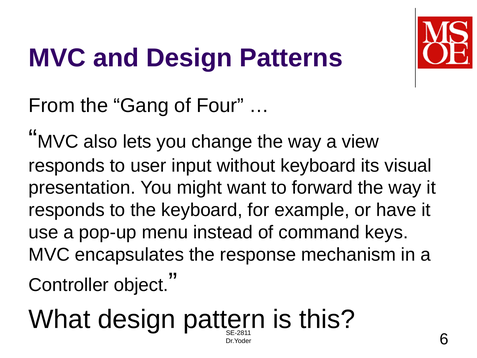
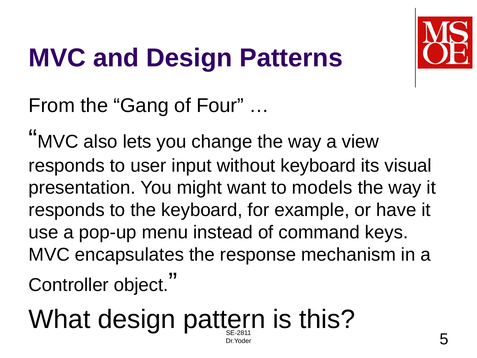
forward: forward -> models (322, 188)
6: 6 -> 5 (444, 339)
